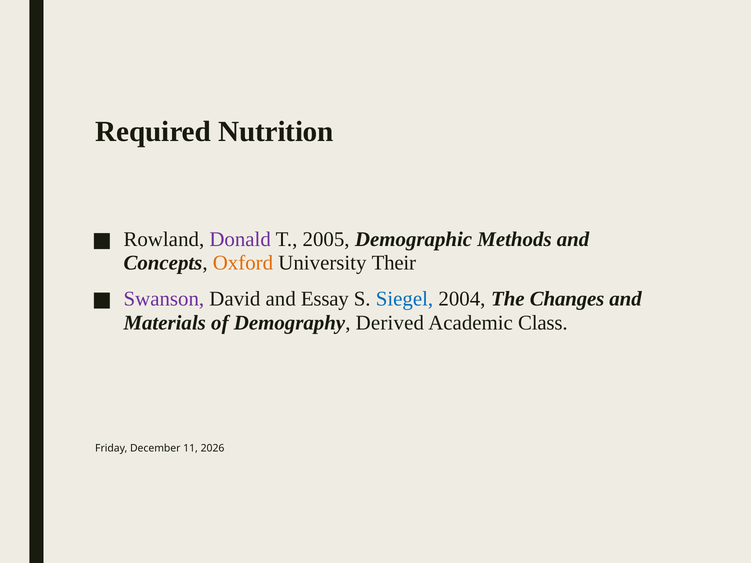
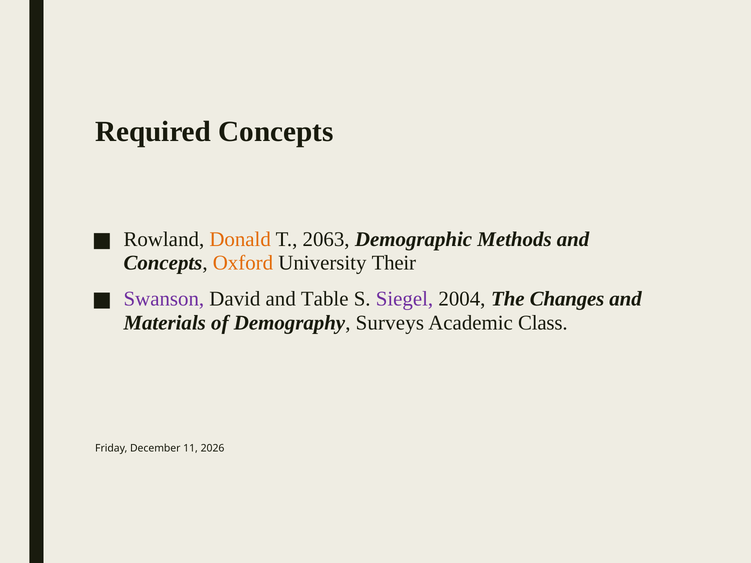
Required Nutrition: Nutrition -> Concepts (276, 132)
Donald colour: purple -> orange (240, 240)
2005: 2005 -> 2063 (326, 240)
Essay: Essay -> Table (325, 299)
Siegel colour: blue -> purple (404, 299)
Derived: Derived -> Surveys (390, 323)
